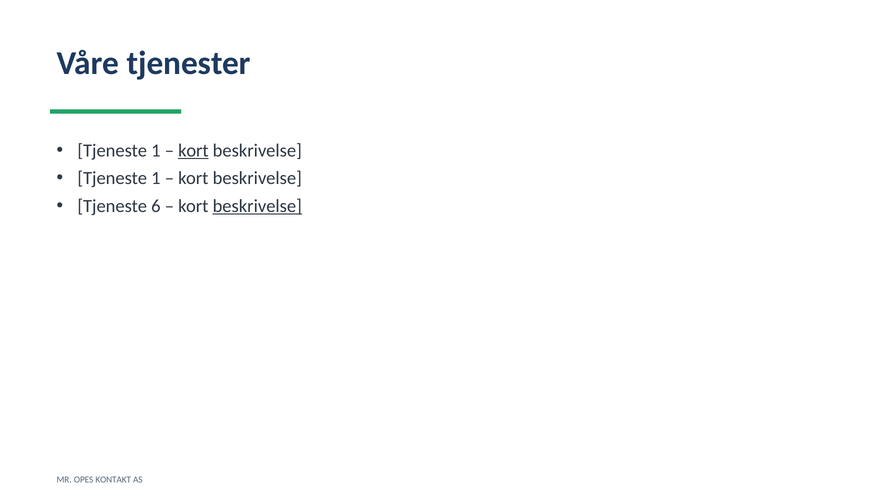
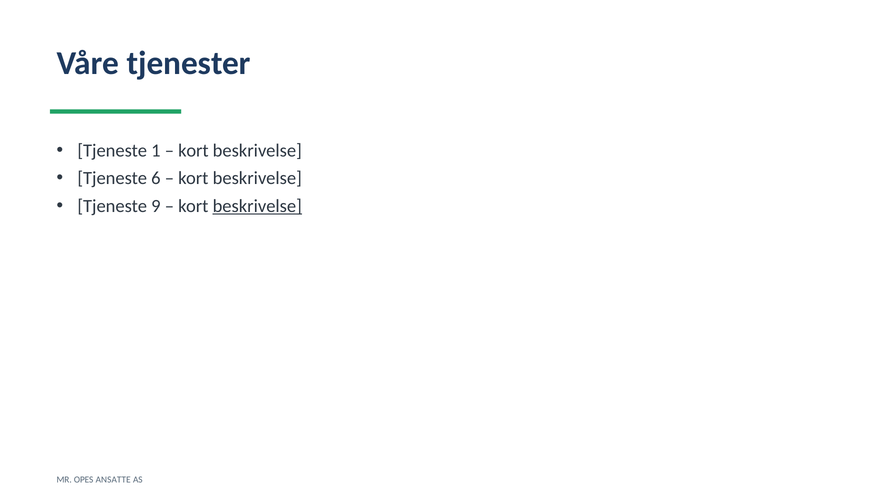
kort underline: present -> none (193, 151)
1: 1 -> 6 (156, 178)
6: 6 -> 9 (156, 206)
KONTAKT: KONTAKT -> ANSATTE (113, 480)
